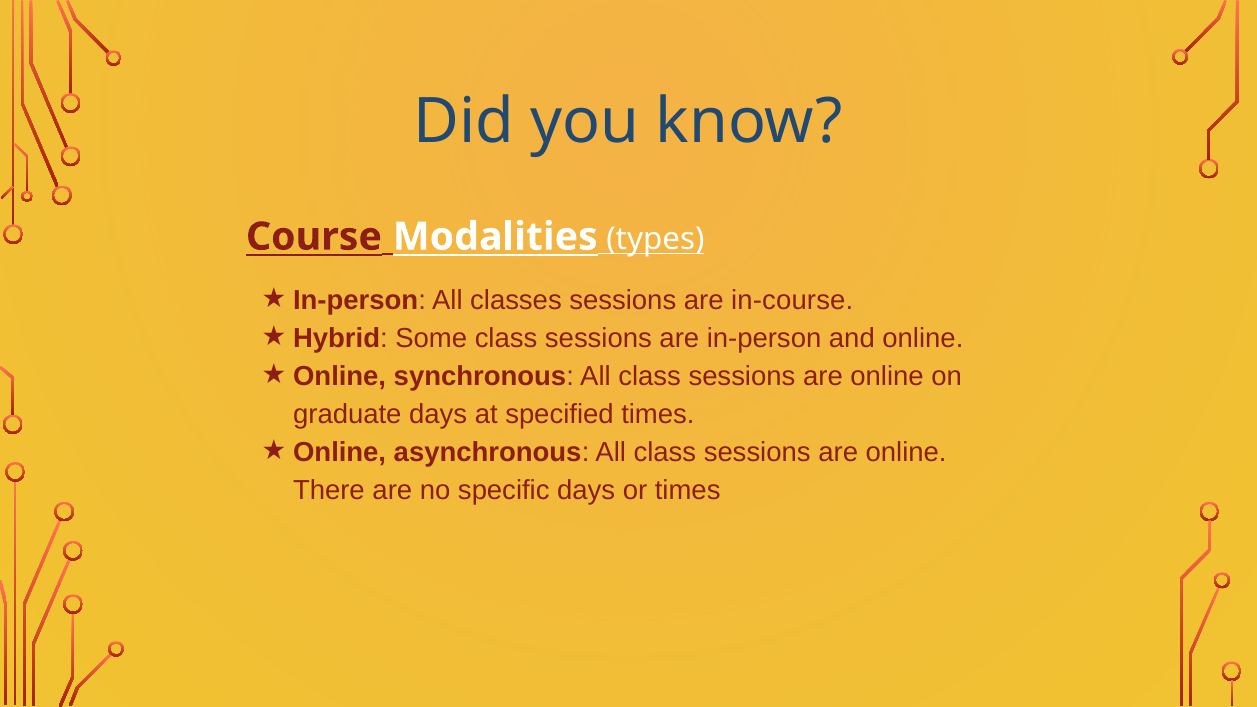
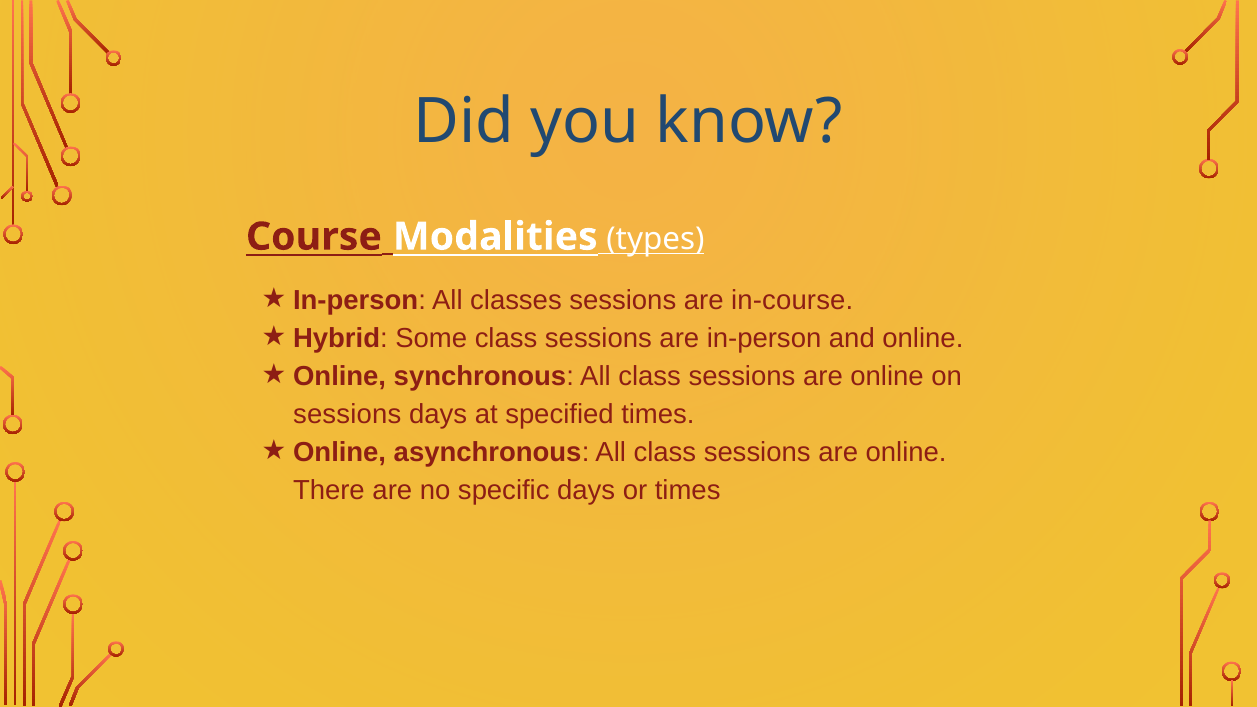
graduate: graduate -> sessions (347, 414)
